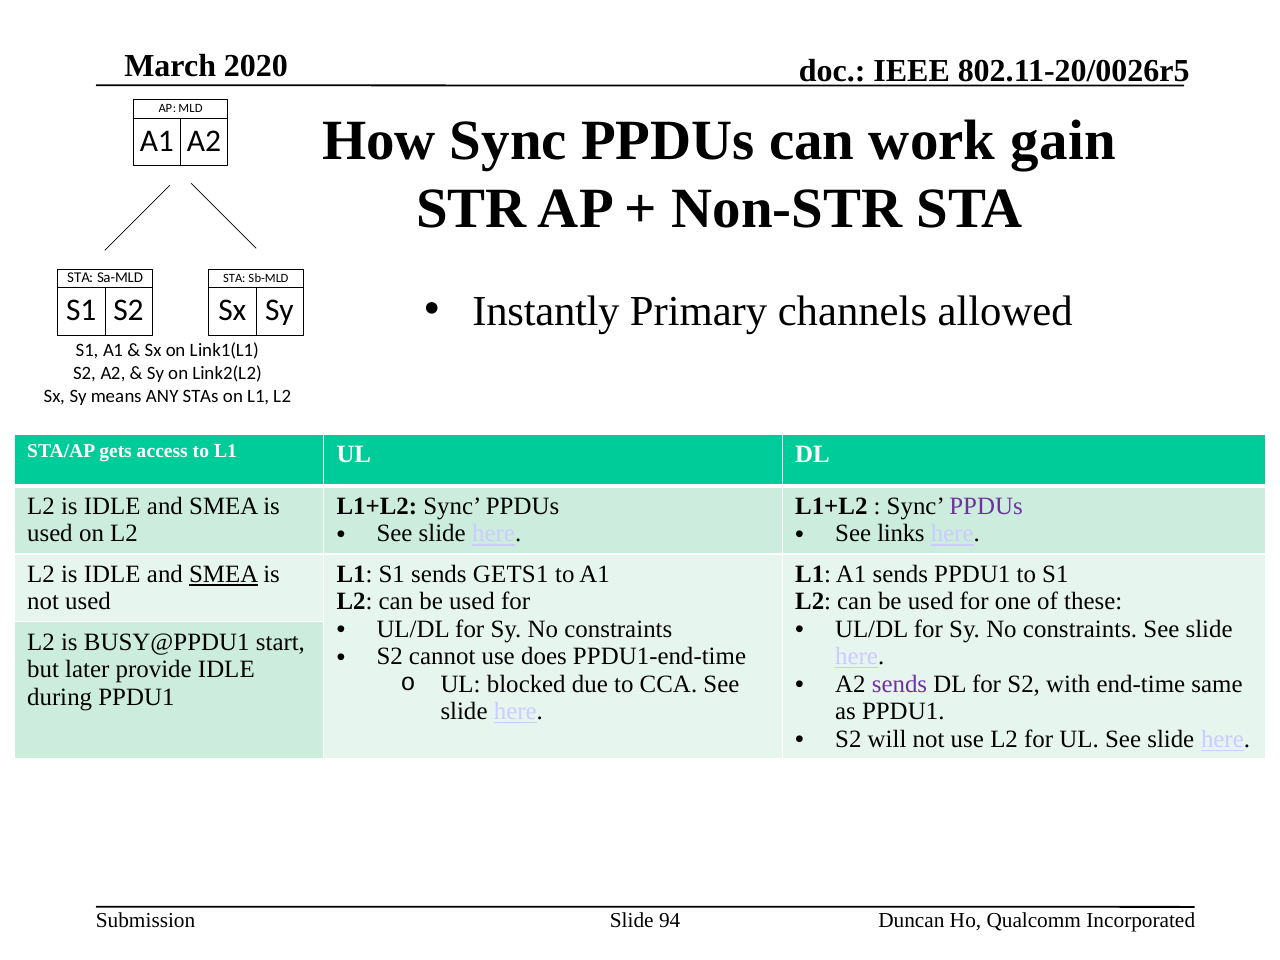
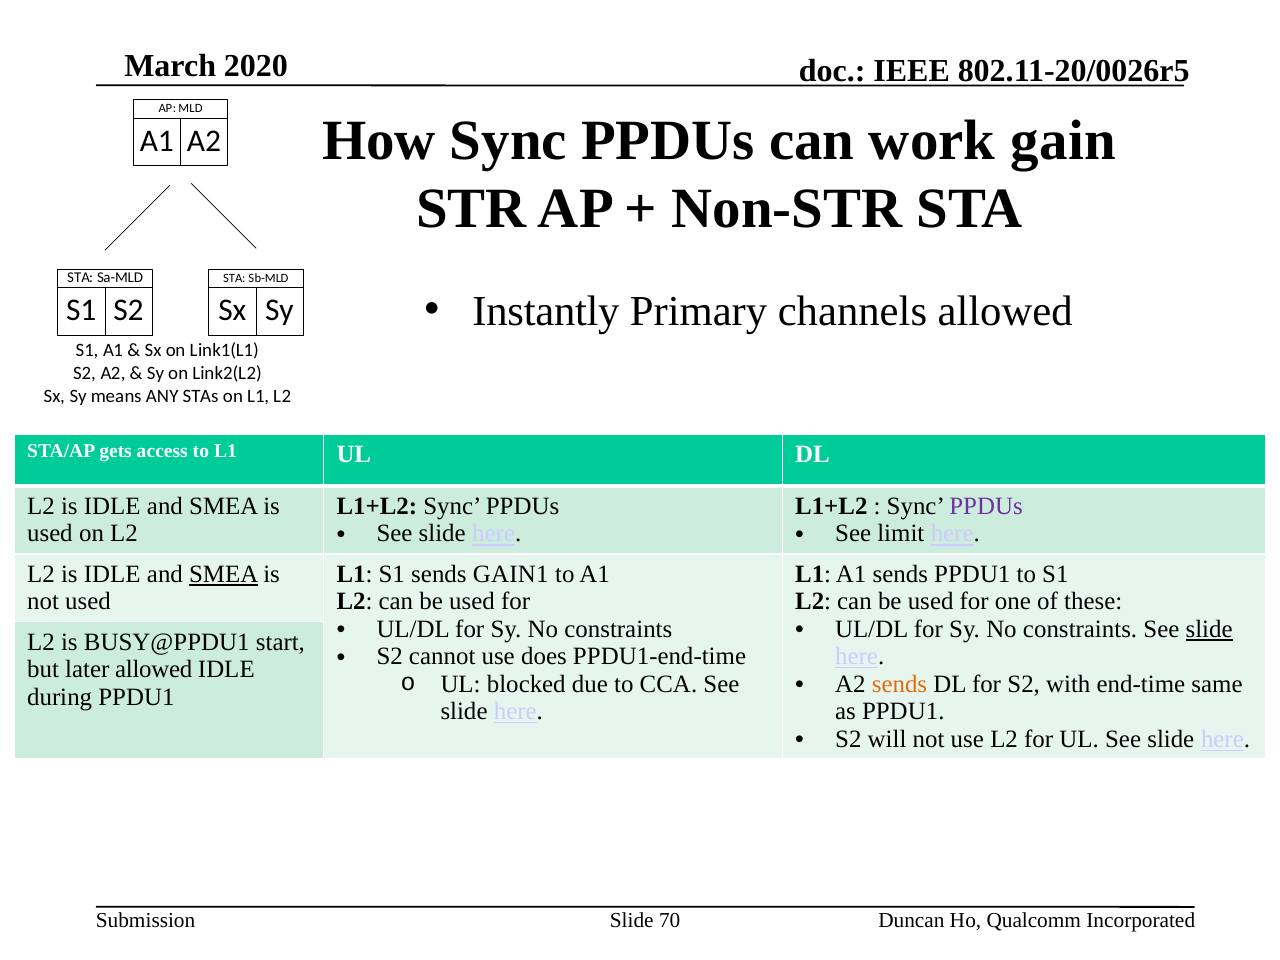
links: links -> limit (901, 534)
GETS1: GETS1 -> GAIN1 (511, 574)
slide underline: none -> present (1209, 629)
later provide: provide -> allowed (154, 670)
sends colour: purple -> orange (899, 684)
94: 94 -> 70 (670, 921)
